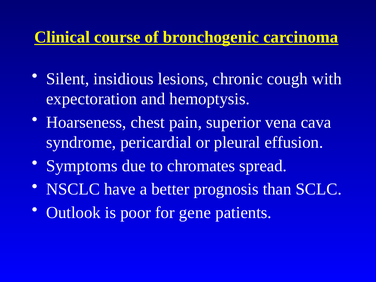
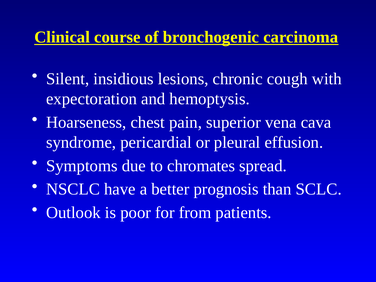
gene: gene -> from (195, 213)
